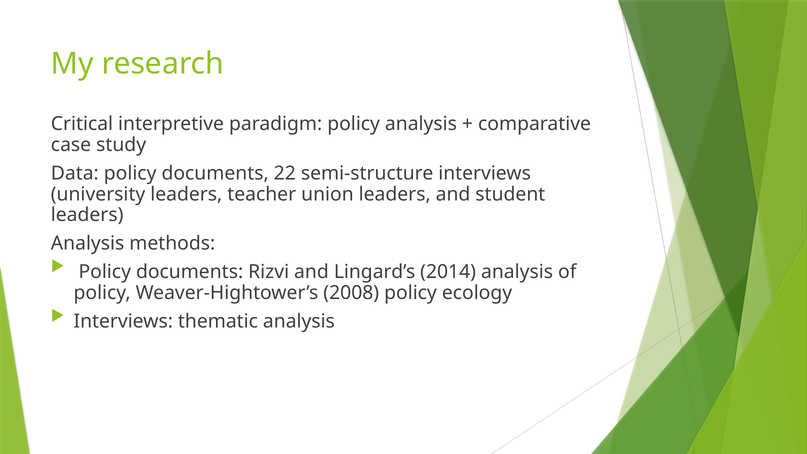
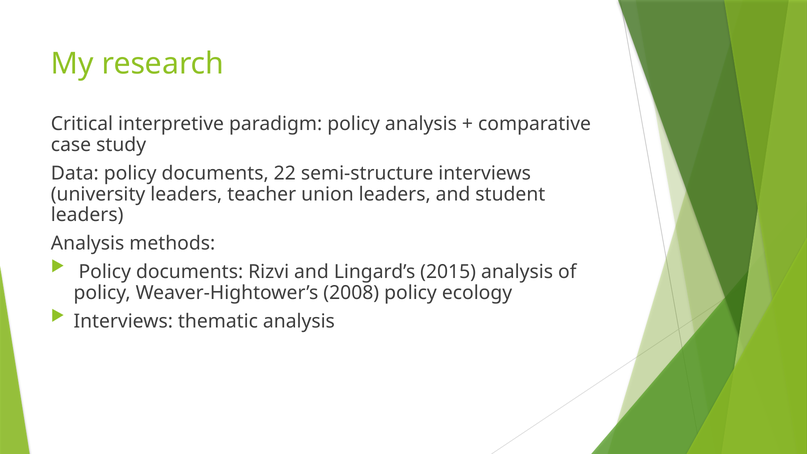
2014: 2014 -> 2015 (448, 272)
